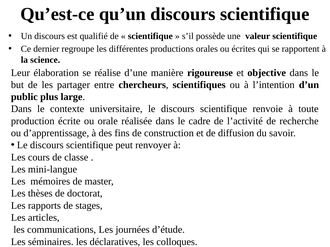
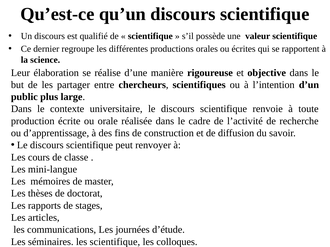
les déclaratives: déclaratives -> scientifique (115, 242)
